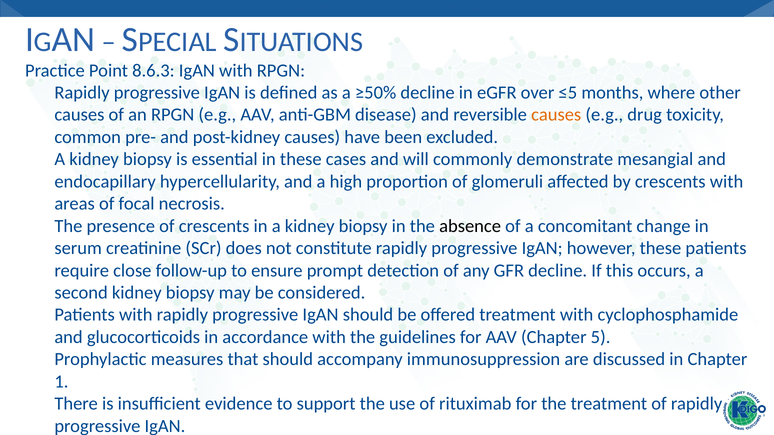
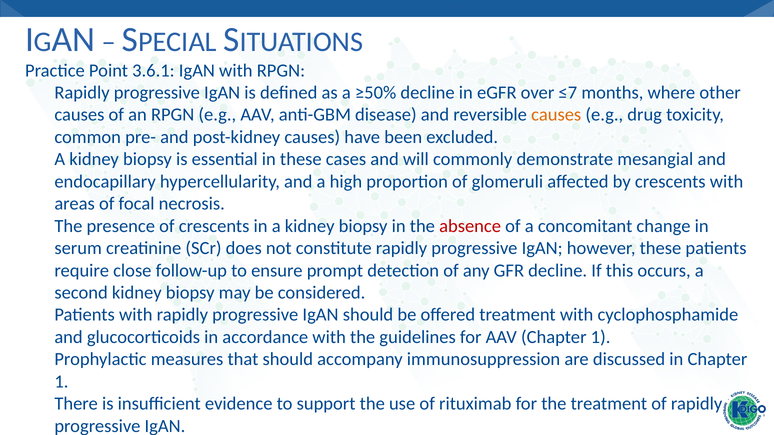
8.6.3: 8.6.3 -> 3.6.1 (153, 70)
≤5: ≤5 -> ≤7 (568, 93)
absence colour: black -> red (470, 226)
AAV Chapter 5: 5 -> 1 (601, 337)
